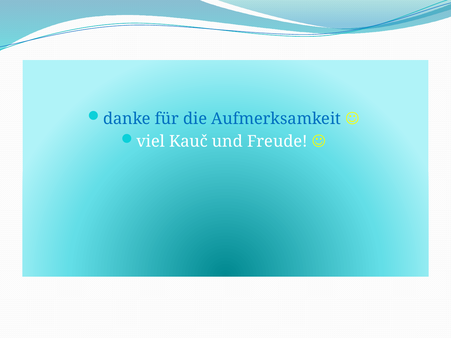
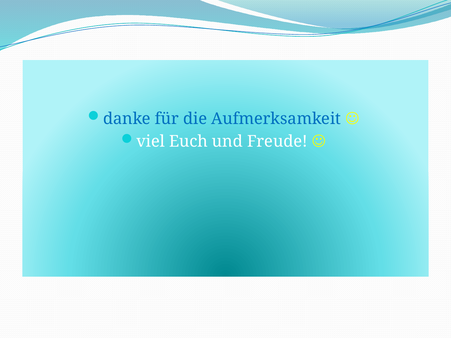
Kauč: Kauč -> Euch (188, 142)
